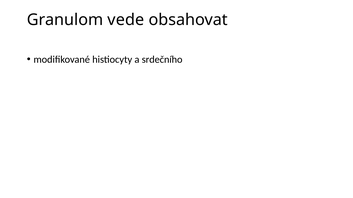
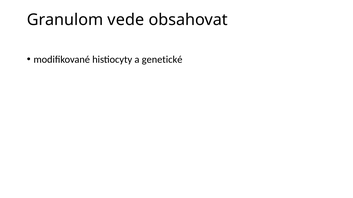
srdečního: srdečního -> genetické (162, 60)
